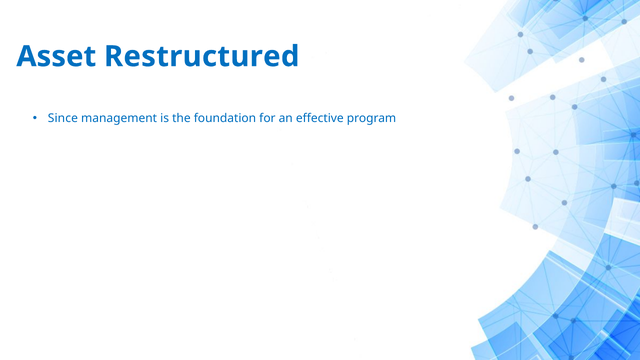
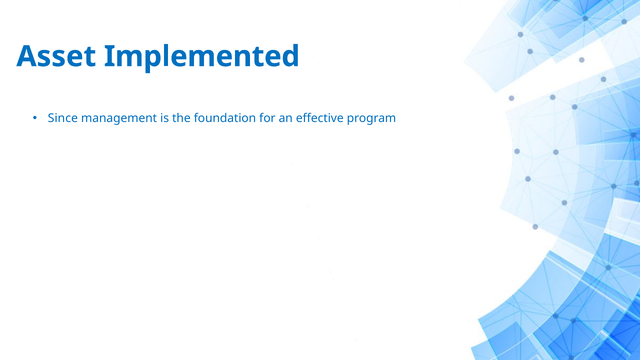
Restructured: Restructured -> Implemented (202, 57)
